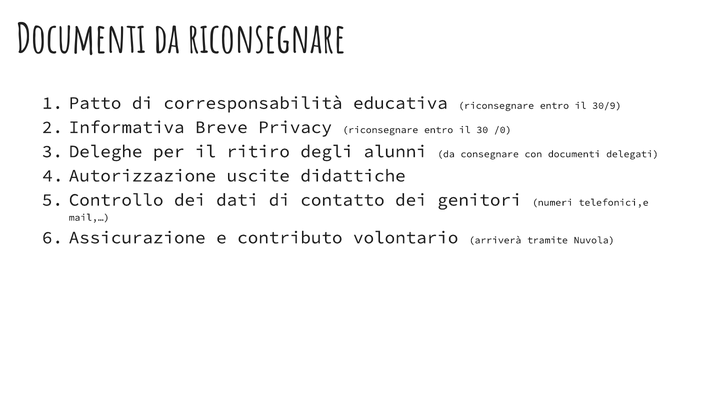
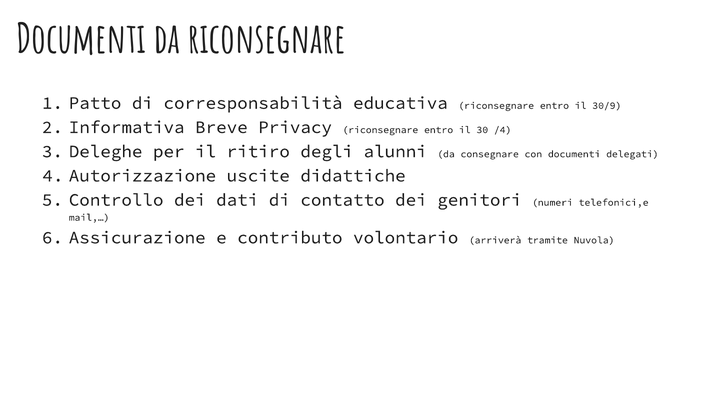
/0: /0 -> /4 (503, 130)
